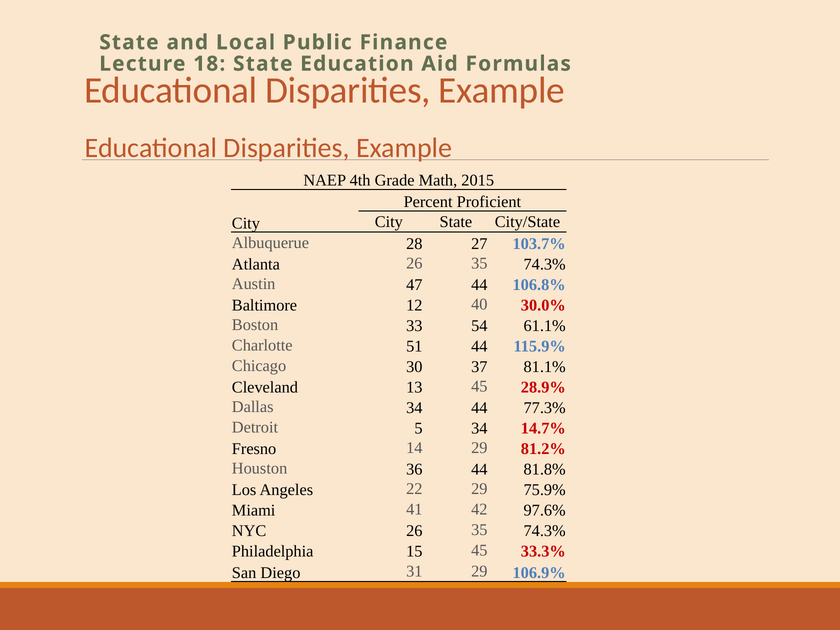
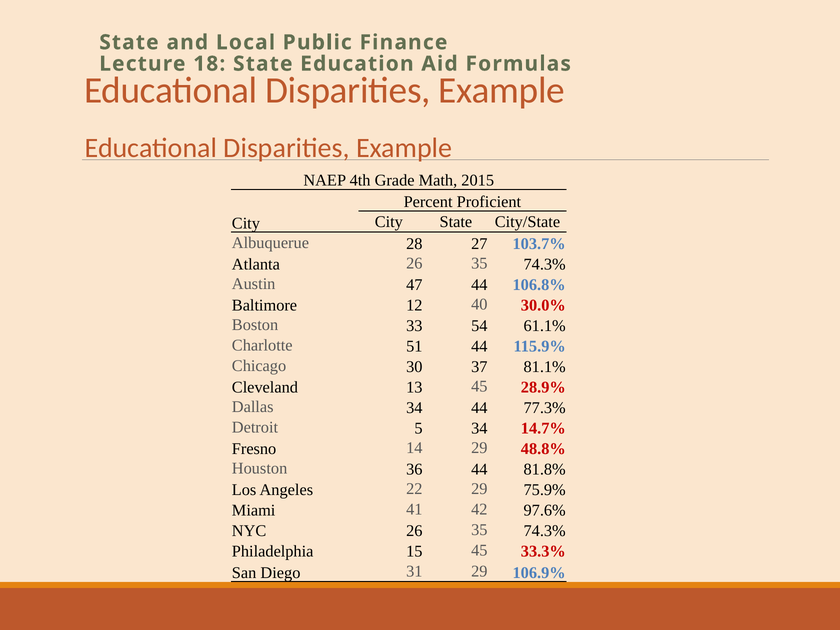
81.2%: 81.2% -> 48.8% (543, 449)
